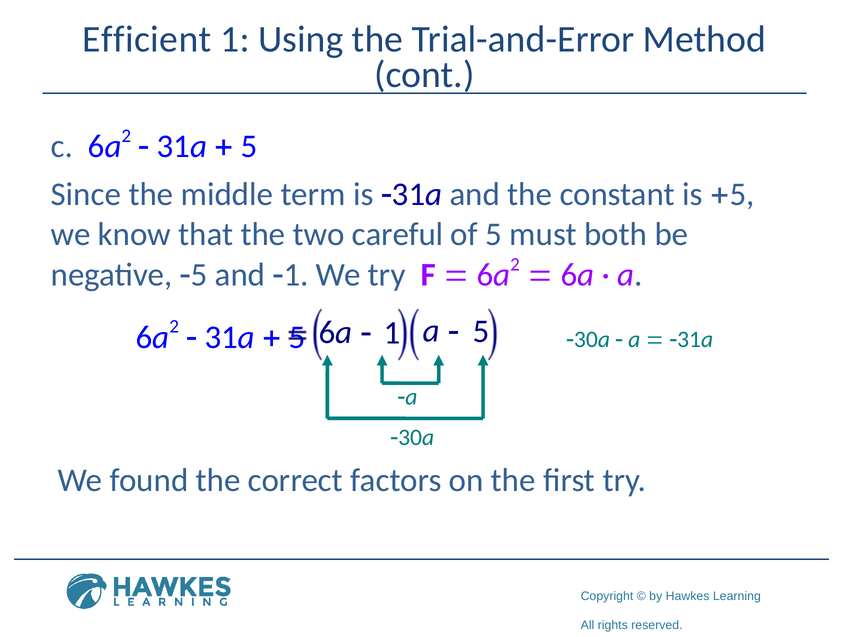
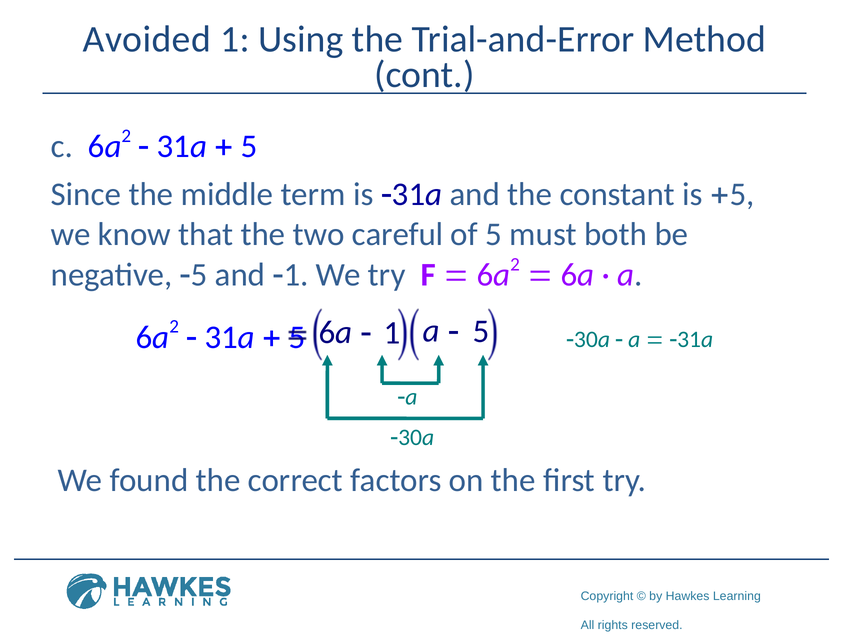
Efficient: Efficient -> Avoided (147, 39)
